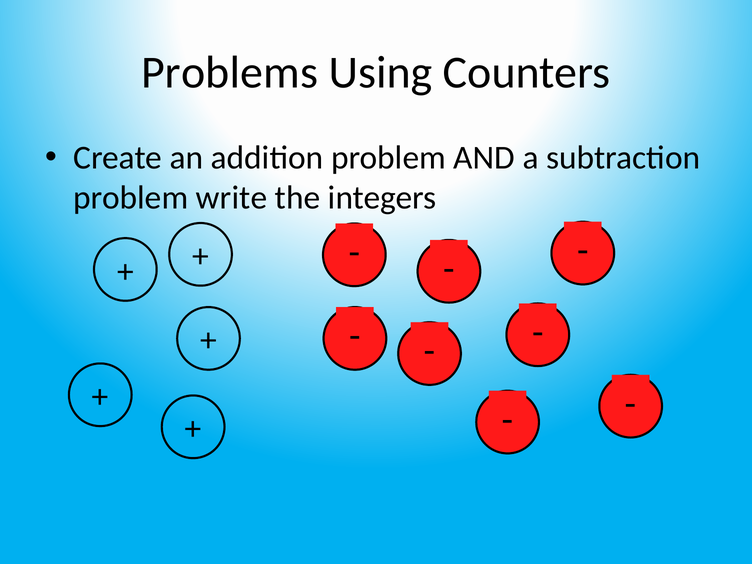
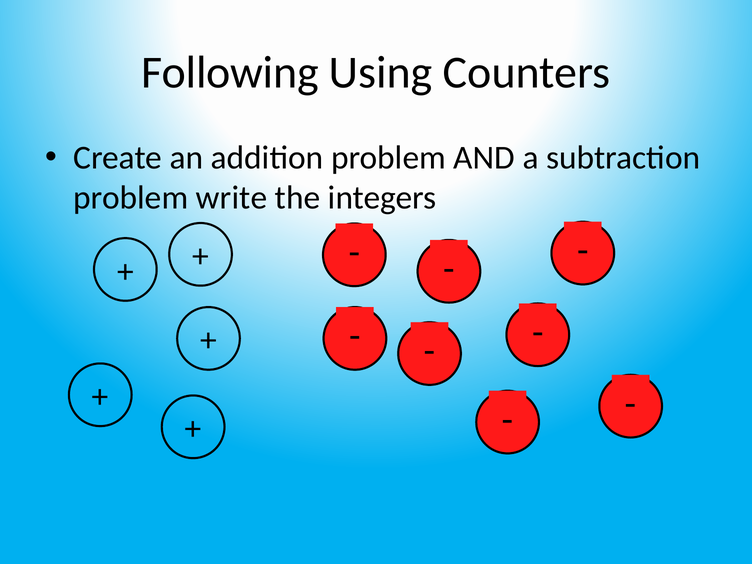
Problems: Problems -> Following (230, 73)
